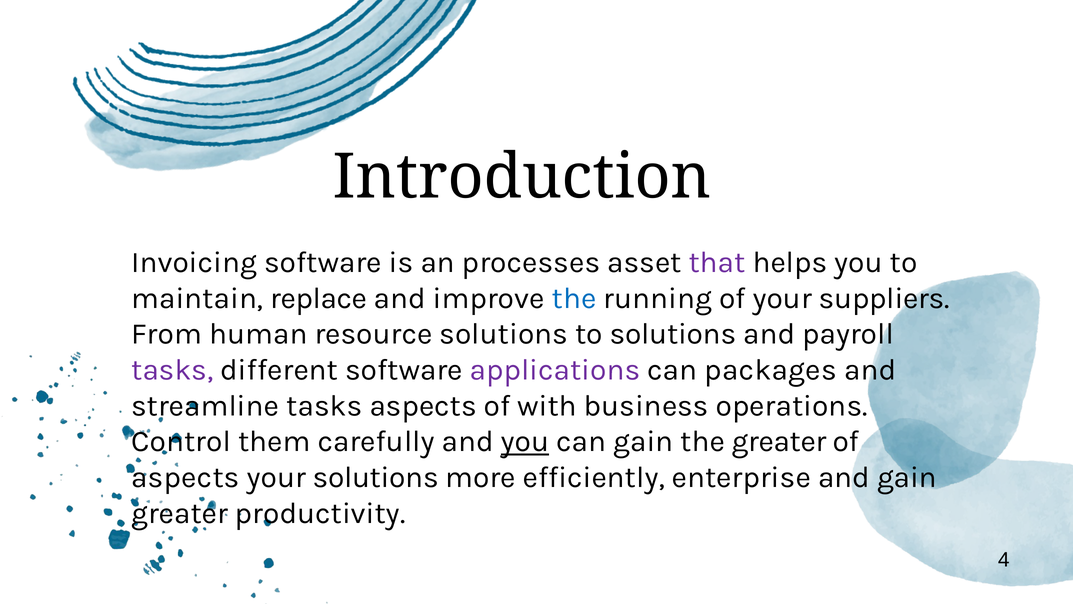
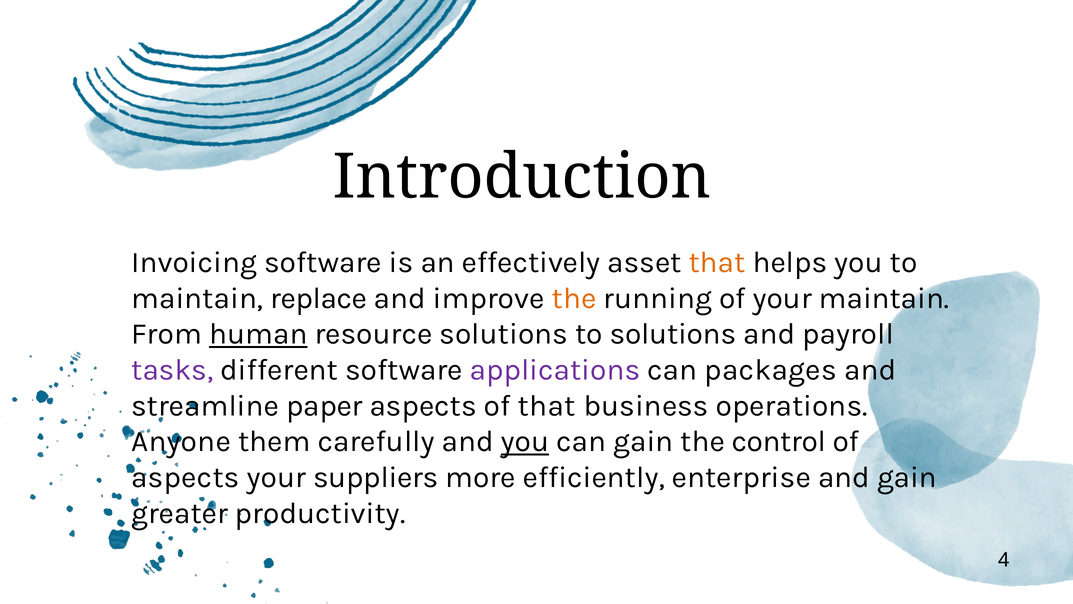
processes: processes -> effectively (531, 262)
that colour: purple -> orange (717, 262)
the colour: blue -> orange (574, 298)
your suppliers: suppliers -> maintain (884, 298)
human underline: none -> present (258, 334)
streamline tasks: tasks -> paper (324, 405)
of with: with -> that (547, 405)
Control: Control -> Anyone (181, 441)
the greater: greater -> control (779, 441)
your solutions: solutions -> suppliers (376, 477)
